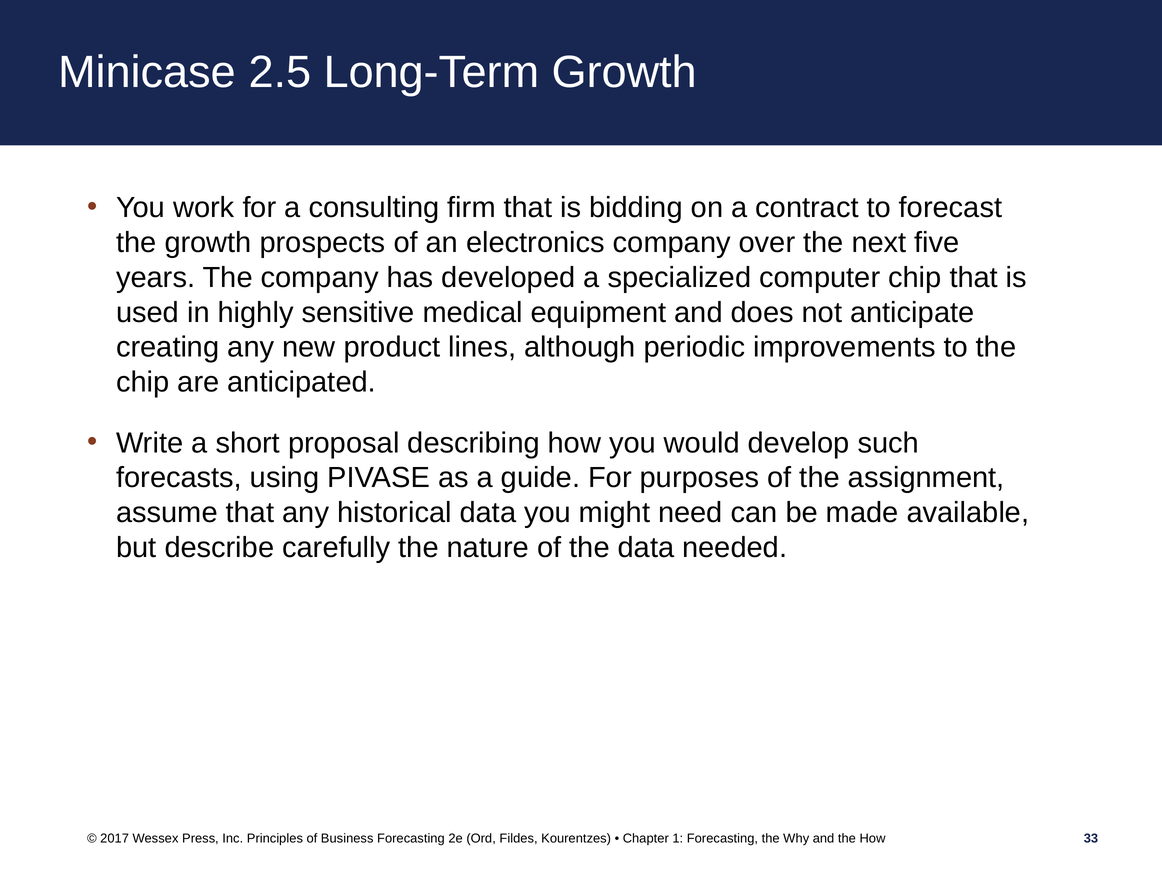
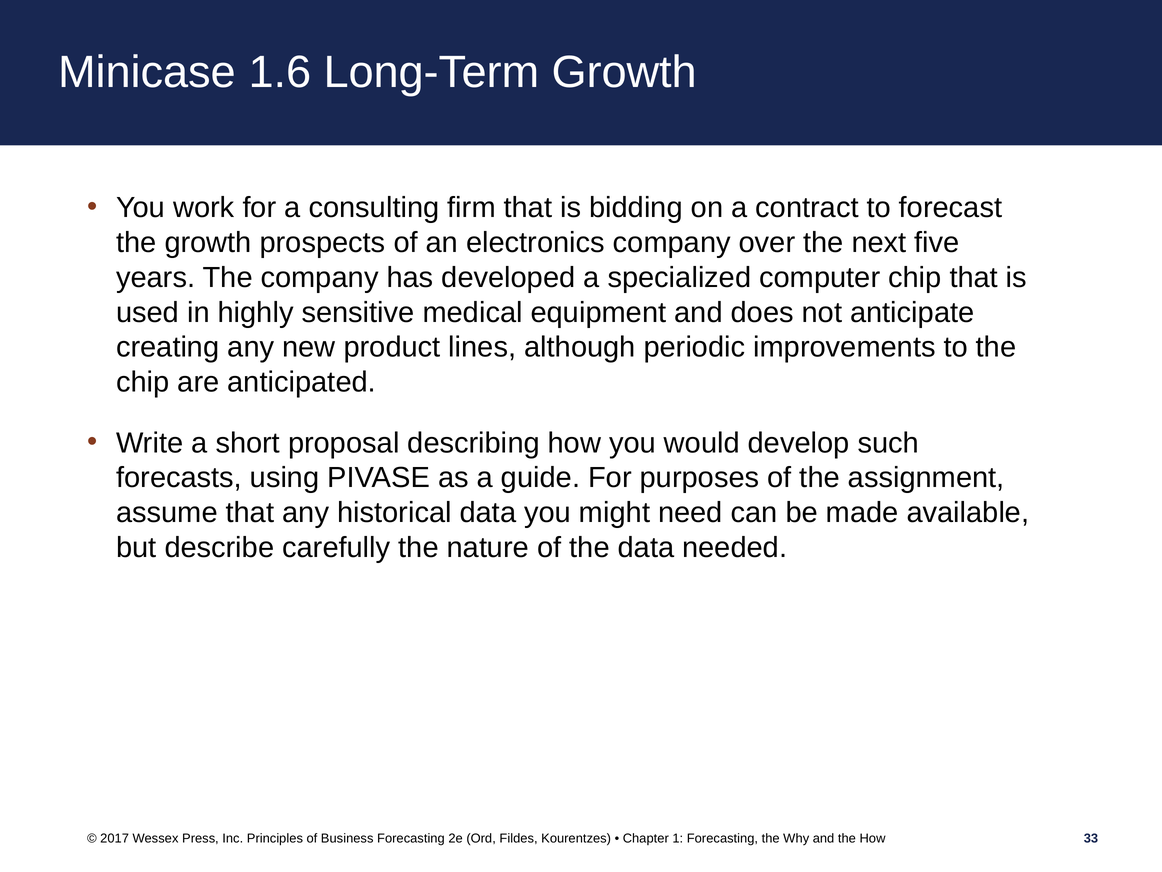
2.5: 2.5 -> 1.6 (280, 72)
